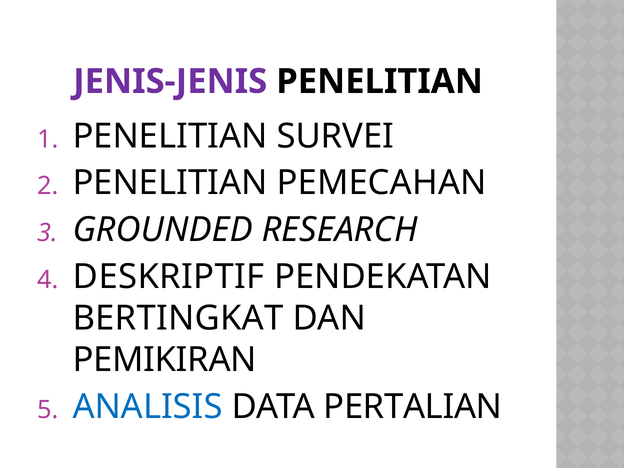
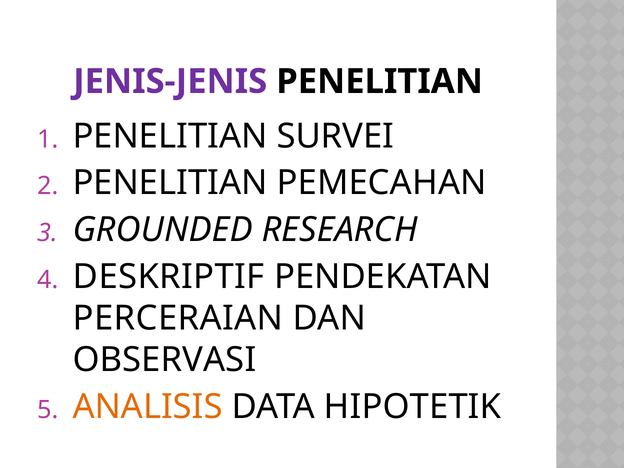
BERTINGKAT: BERTINGKAT -> PERCERAIAN (178, 318)
PEMIKIRAN: PEMIKIRAN -> OBSERVASI (164, 360)
ANALISIS colour: blue -> orange (148, 407)
PERTALIAN: PERTALIAN -> HIPOTETIK (413, 407)
